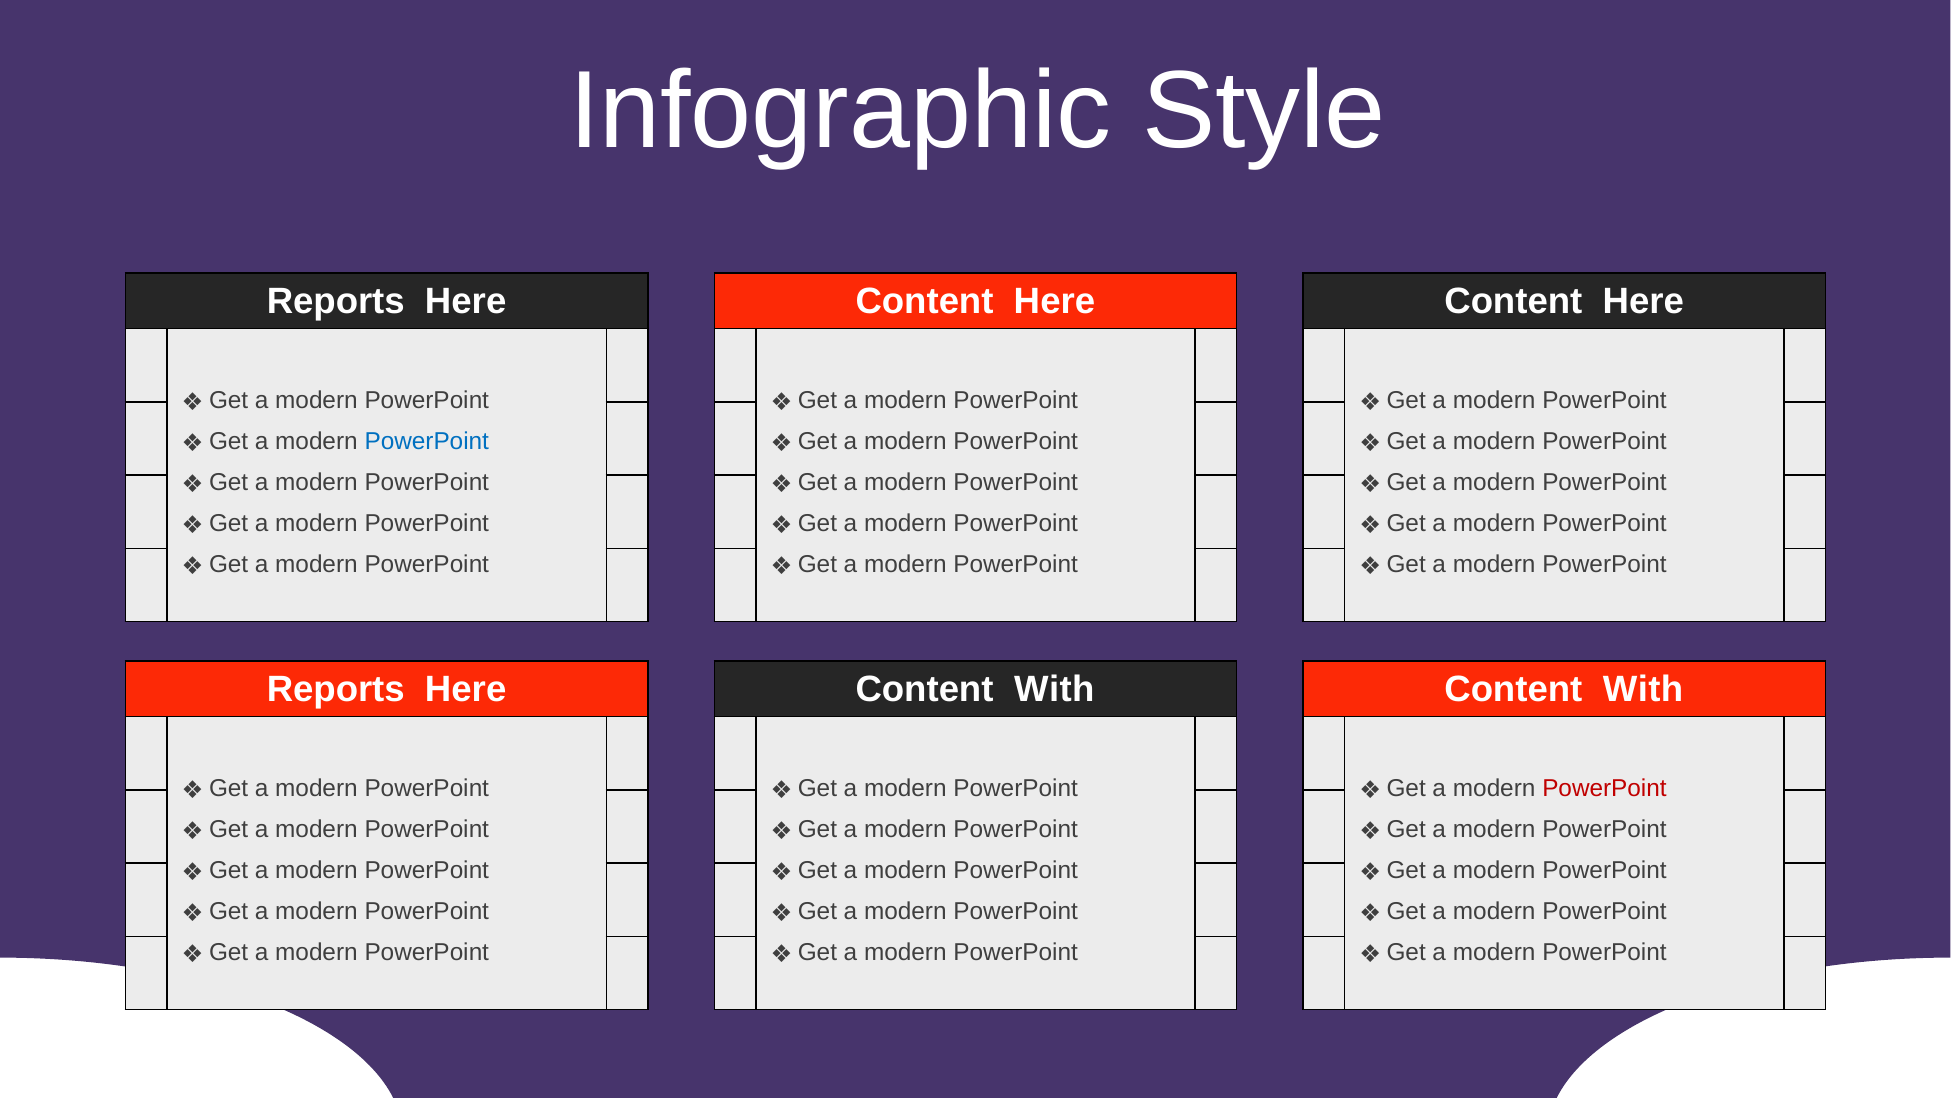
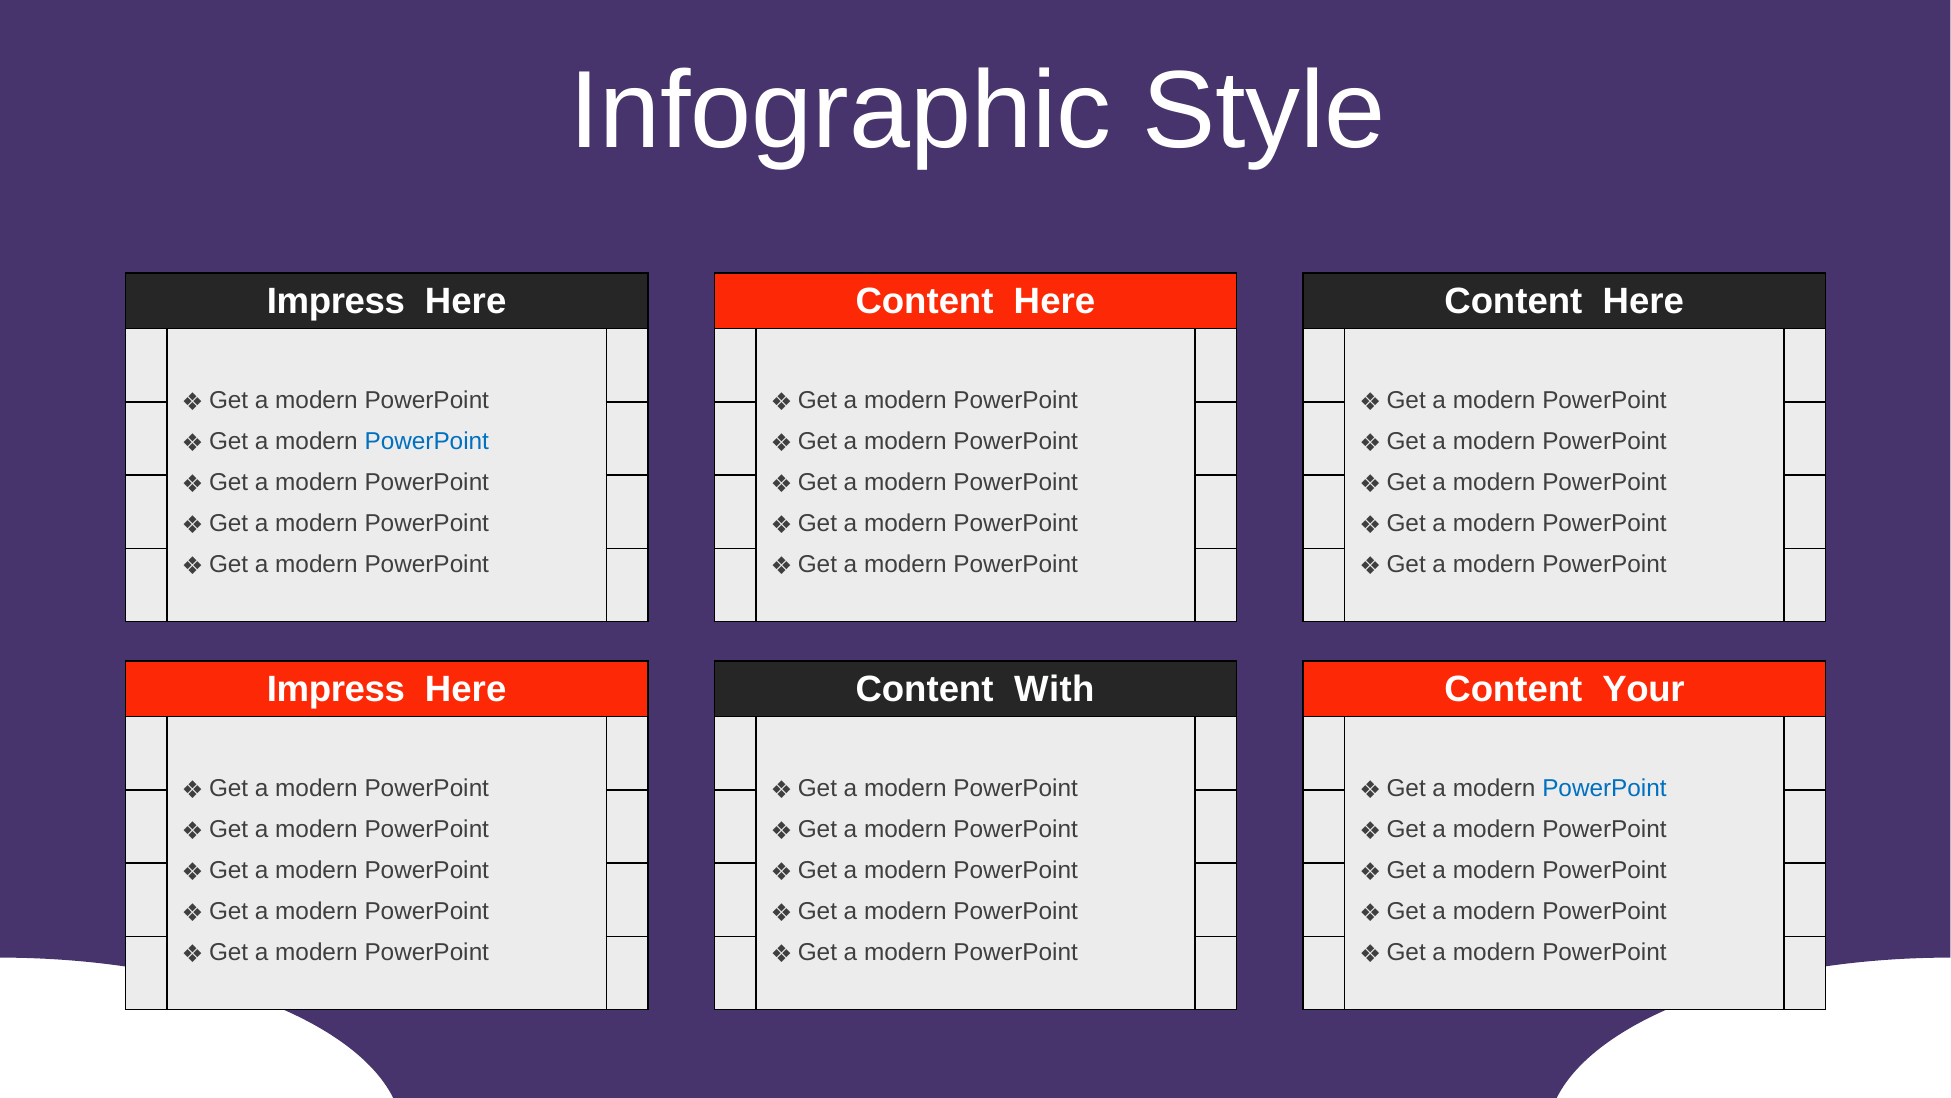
Reports: Reports -> Impress (336, 301)
Reports: Reports -> Impress (336, 689)
With: With -> Your (1643, 689)
PowerPoint colour: red -> blue (1604, 788)
